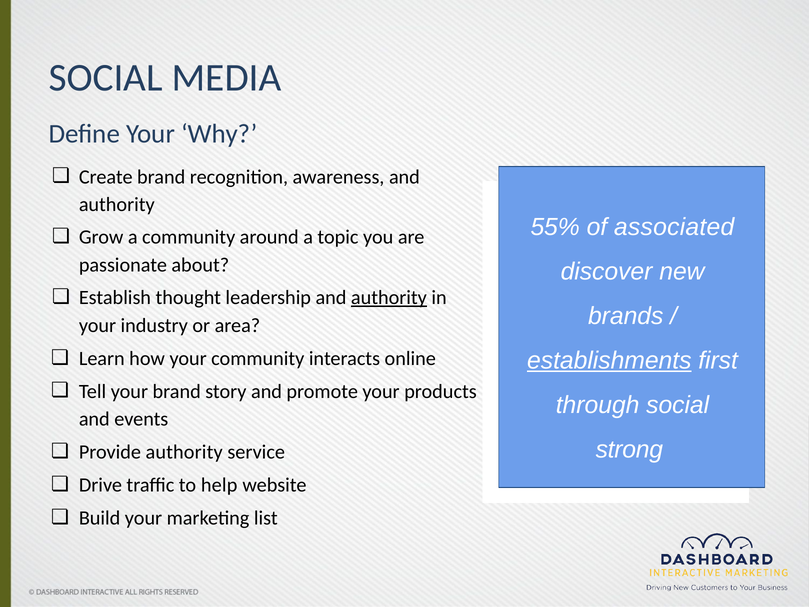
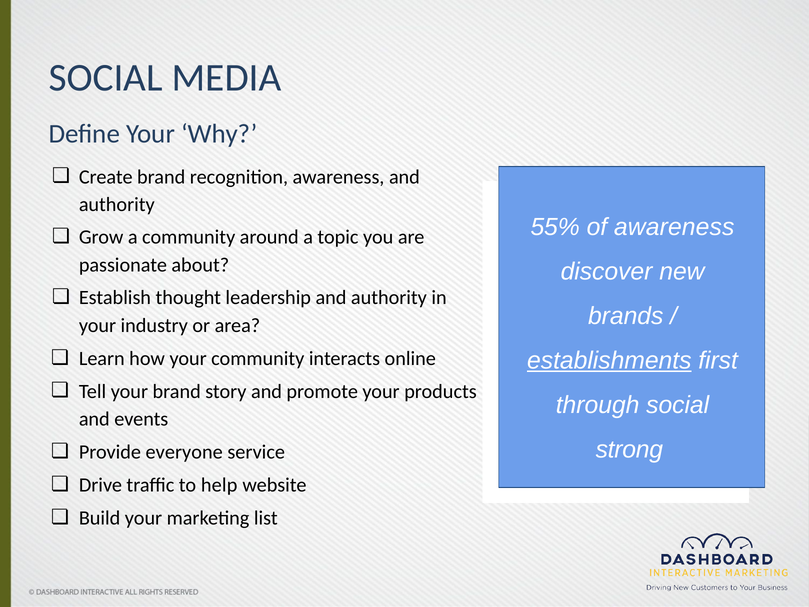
of associated: associated -> awareness (674, 227)
authority underline: present -> none (389, 298)
Provide authority: authority -> everyone (184, 452)
